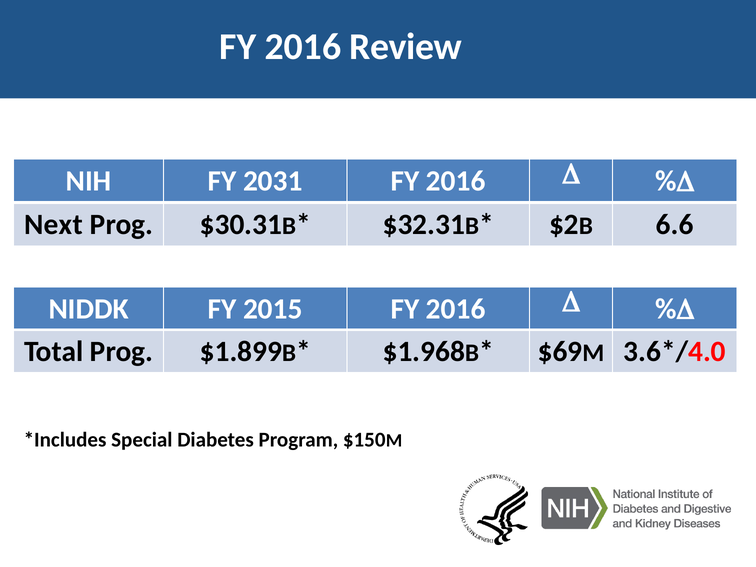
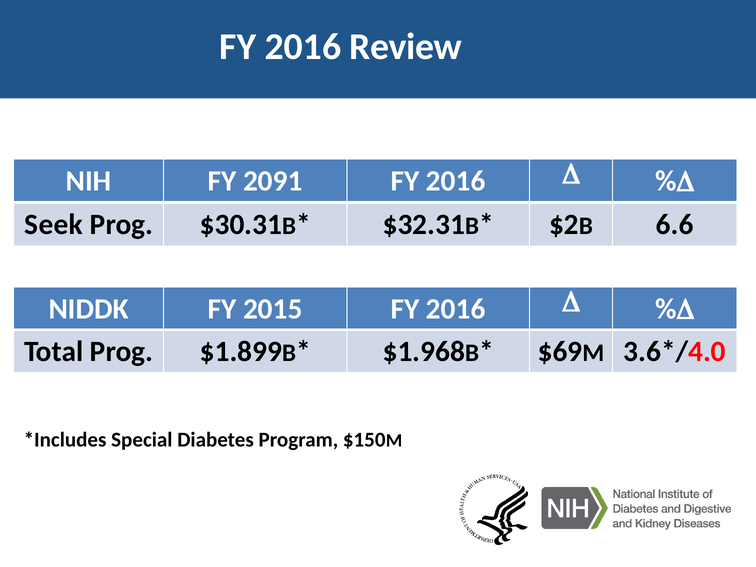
2031: 2031 -> 2091 (273, 181)
Next: Next -> Seek (54, 225)
